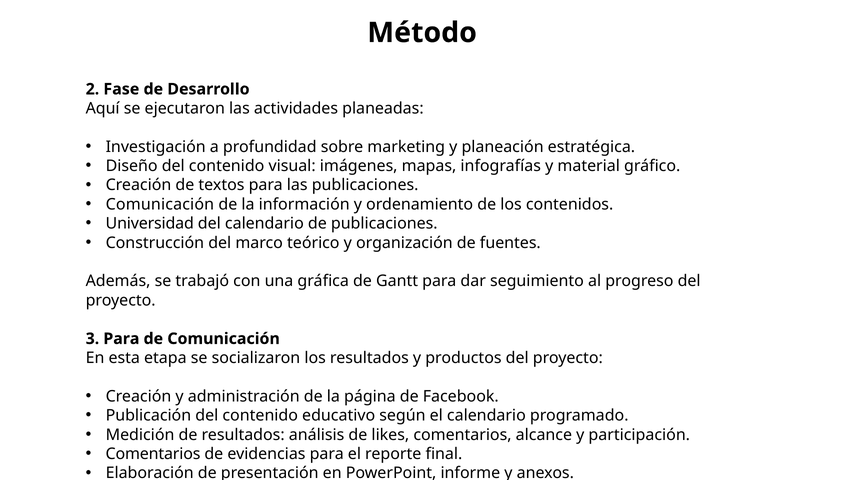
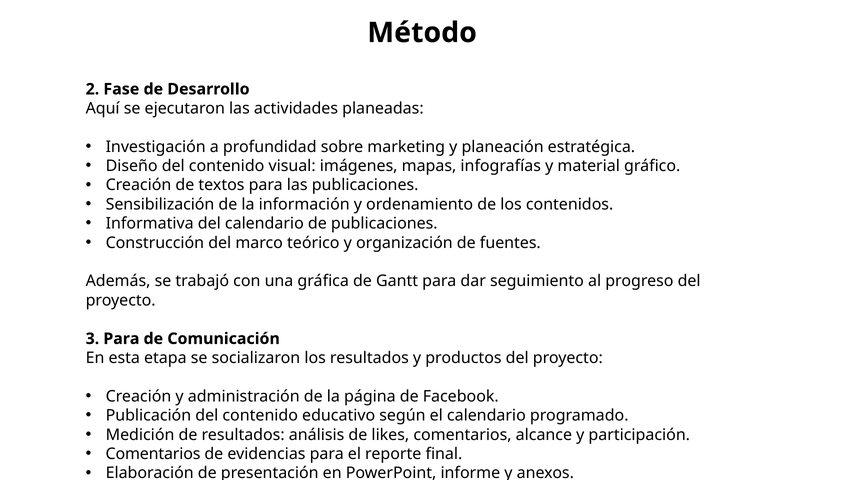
Comunicación: Comunicación -> Sensibilización (160, 204)
Universidad: Universidad -> Informativa (150, 223)
